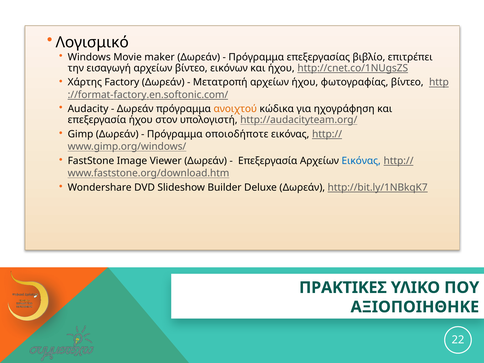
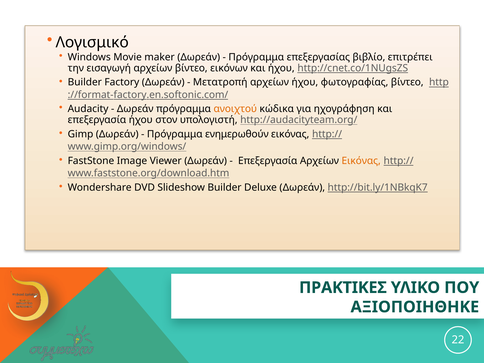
Χάρτης: Χάρτης -> Builder (85, 82)
οποιοδήποτε: οποιοδήποτε -> ενημερωθούν (237, 134)
Εικόνας colour: blue -> orange (361, 161)
